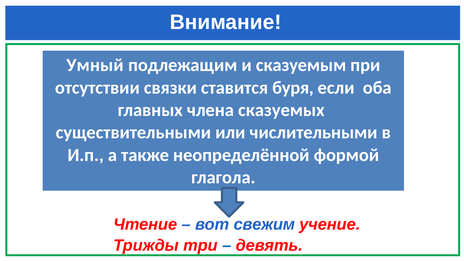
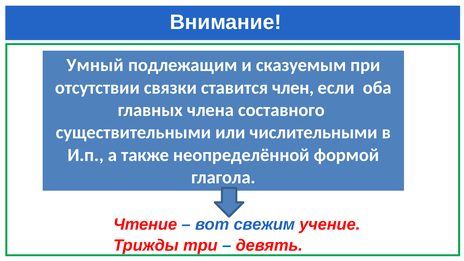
буря: буря -> член (293, 88)
сказуемых: сказуемых -> составного (281, 110)
